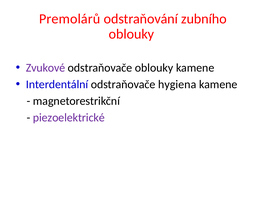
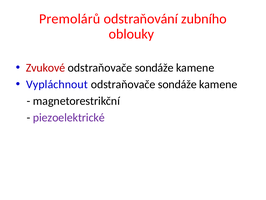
Zvukové colour: purple -> red (46, 68)
oblouky: oblouky -> sondáže (154, 68)
Interdentální: Interdentální -> Vypláchnout (57, 84)
hygiena: hygiena -> sondáže (177, 84)
